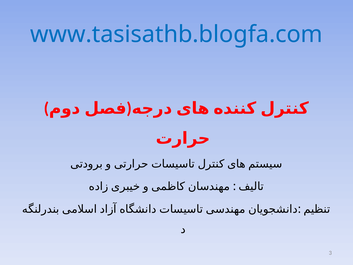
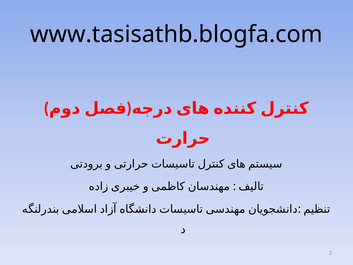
www.tasisathb.blogfa.com colour: blue -> black (176, 34)
